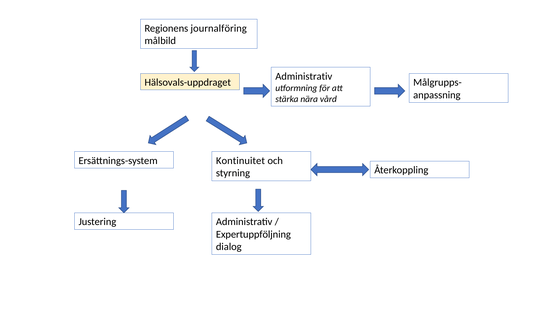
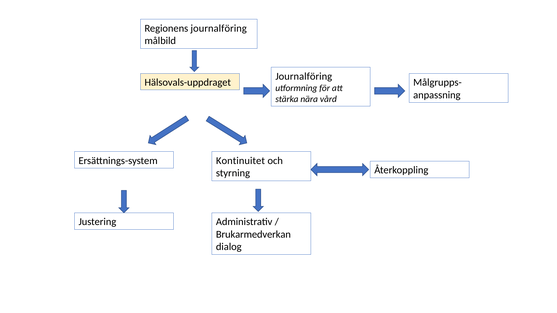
Administrativ: Administrativ -> Journalföring (304, 76)
Expertuppföljning: Expertuppföljning -> Brukarmedverkan (253, 235)
